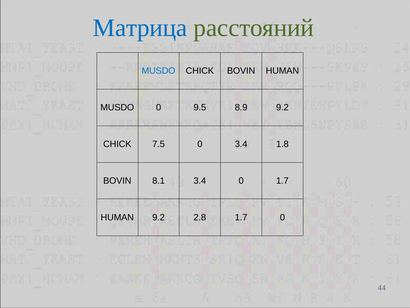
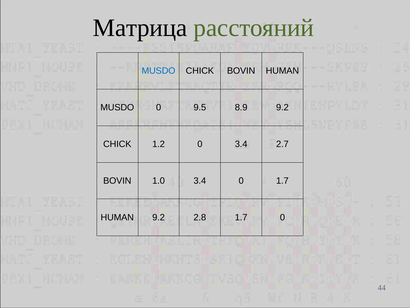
Матрица colour: blue -> black (140, 28)
7.5: 7.5 -> 1.2 (159, 144)
1.8: 1.8 -> 2.7 (282, 144)
8.1: 8.1 -> 1.0 (159, 180)
